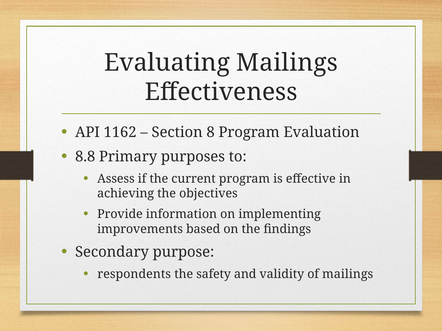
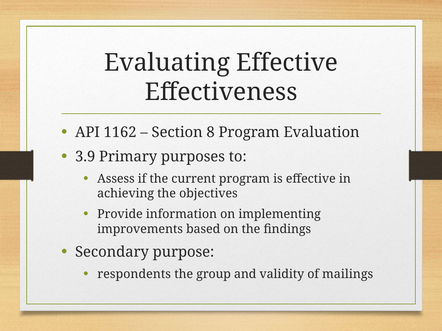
Evaluating Mailings: Mailings -> Effective (287, 63)
8.8: 8.8 -> 3.9 (85, 157)
safety: safety -> group (214, 274)
